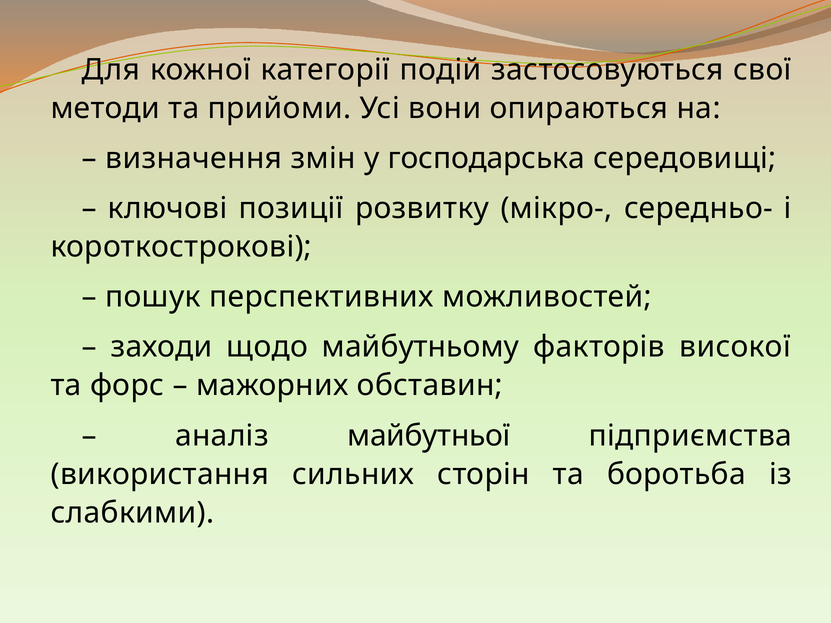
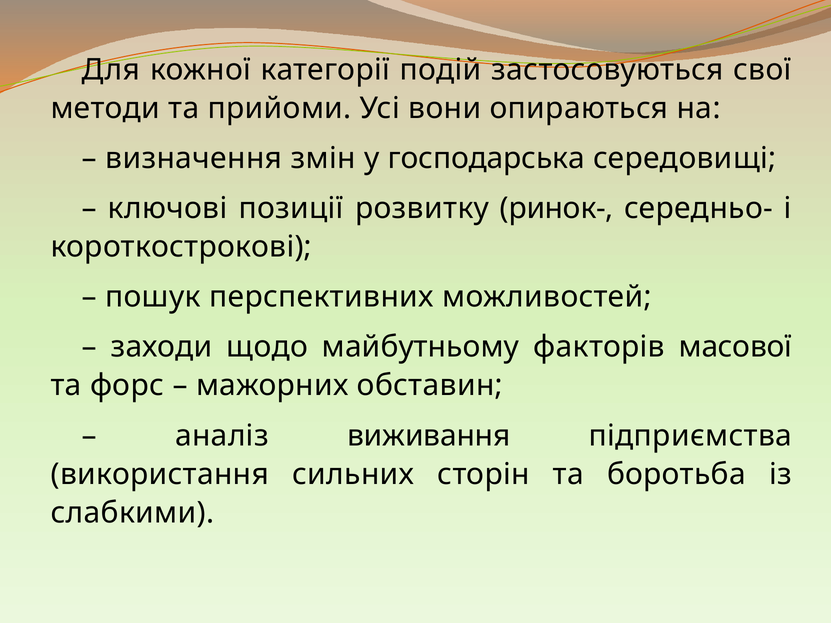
мікро-: мікро- -> ринок- (557, 209)
високої: високої -> масової (735, 347)
майбутньої: майбутньої -> виживання (429, 436)
